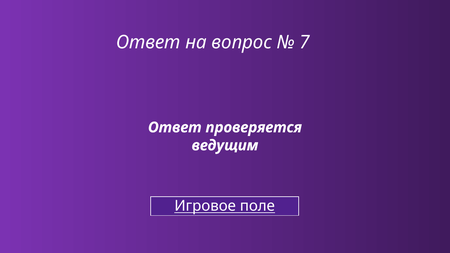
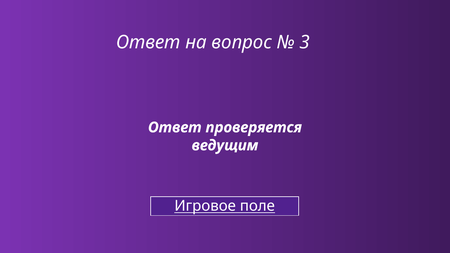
7: 7 -> 3 (305, 42)
